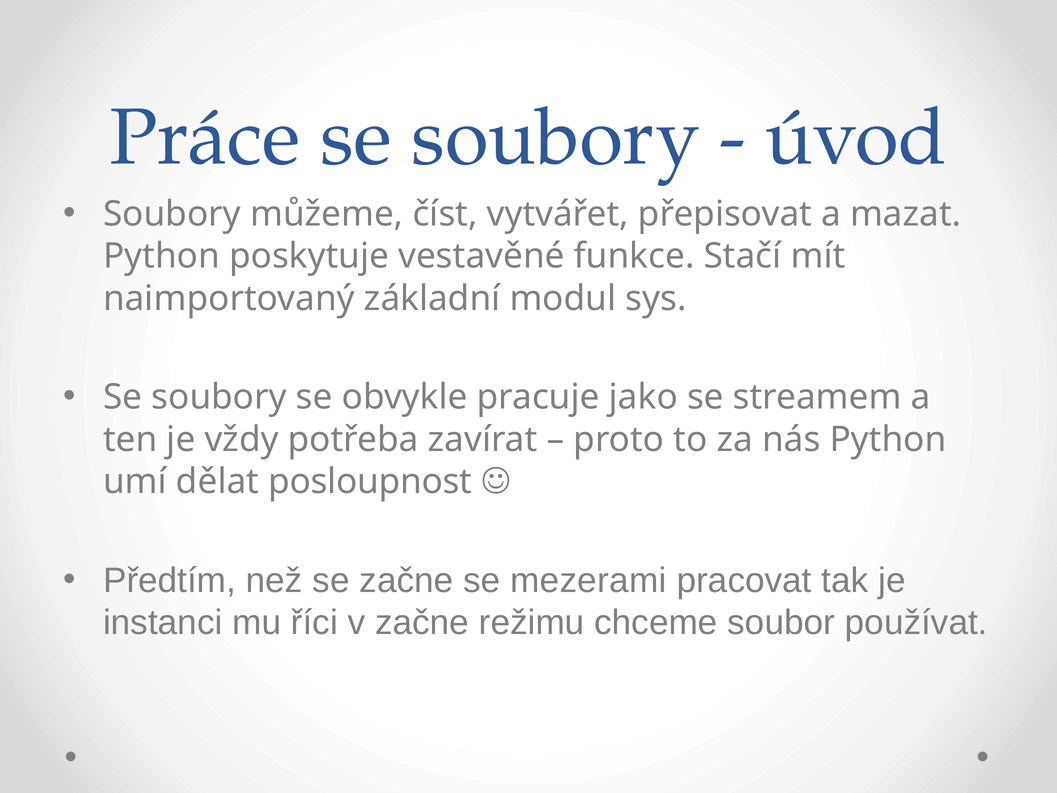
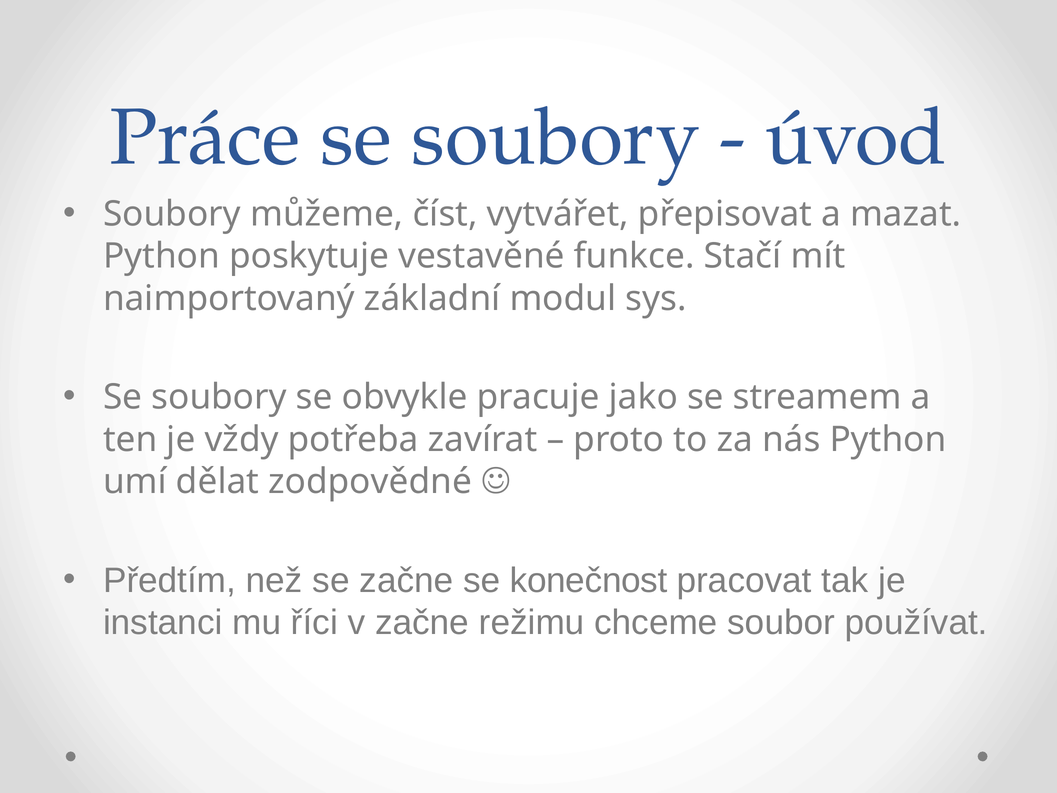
posloupnost: posloupnost -> zodpovědné (370, 482)
mezerami: mezerami -> konečnost (589, 580)
